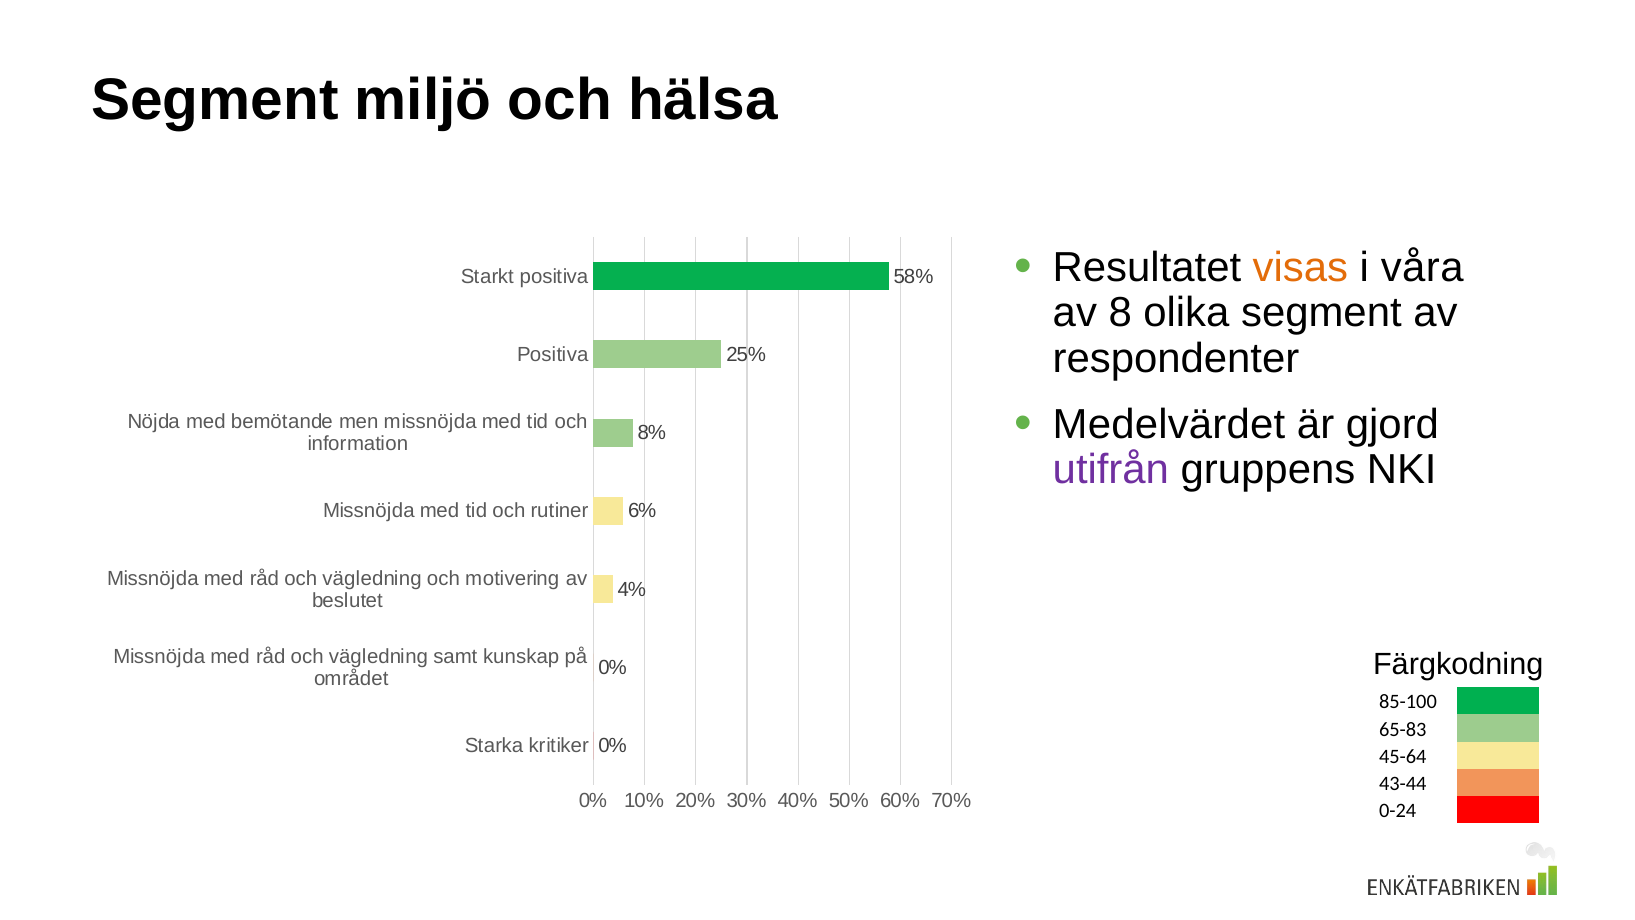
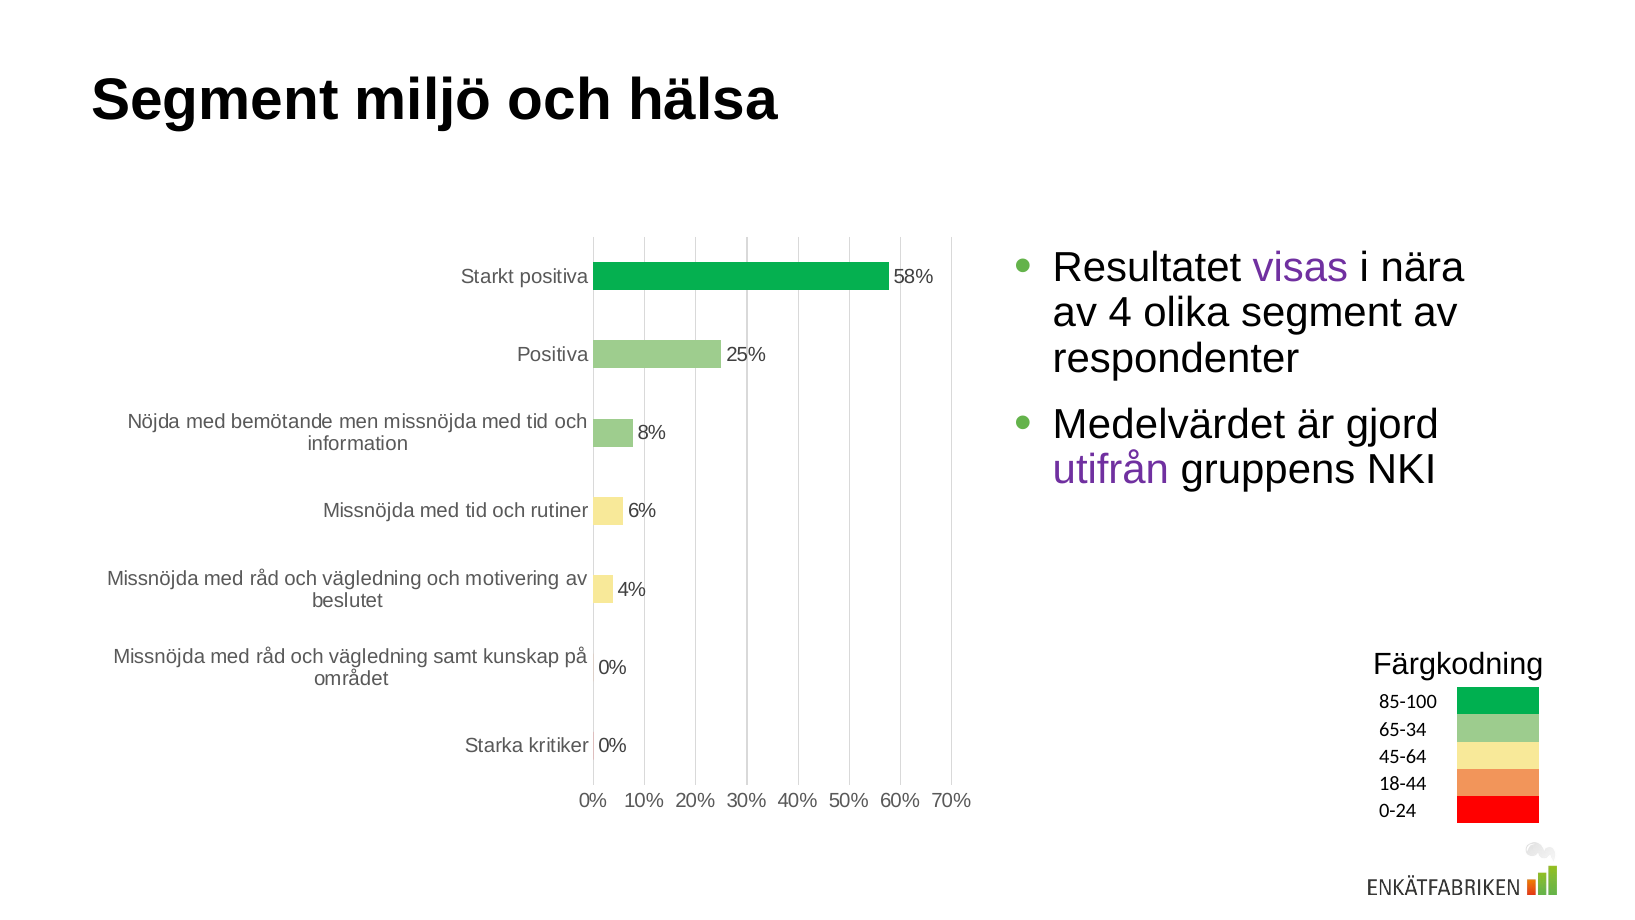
visas colour: orange -> purple (1300, 268)
våra: våra -> nära (1422, 268)
8: 8 -> 4 (1120, 313)
65-83: 65-83 -> 65-34 (1403, 729)
43-44: 43-44 -> 18-44 (1403, 784)
